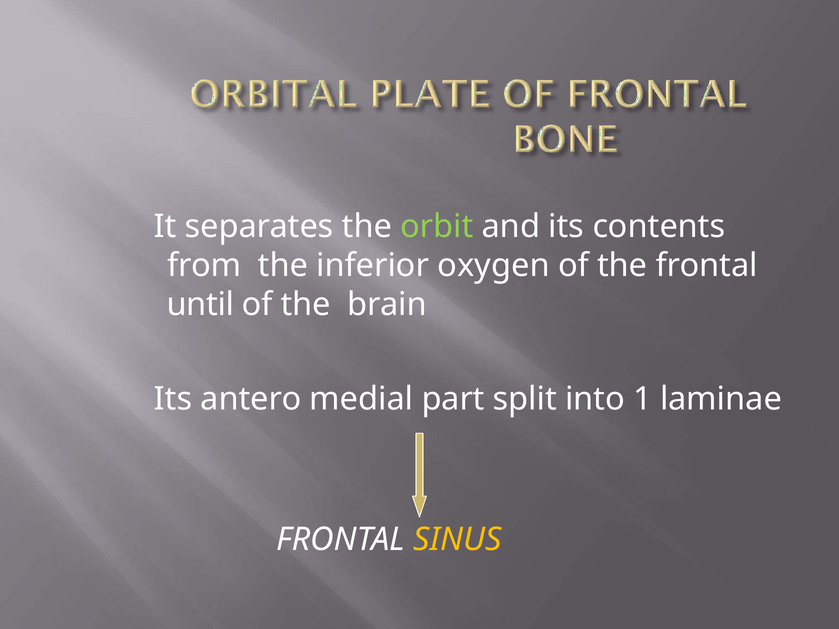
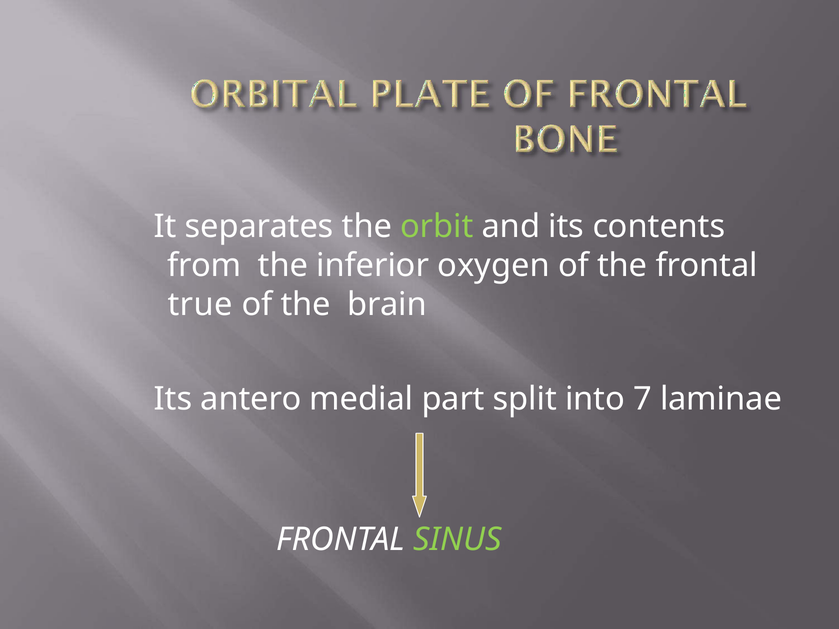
until: until -> true (200, 305)
1: 1 -> 7 (642, 399)
SINUS colour: yellow -> light green (457, 540)
